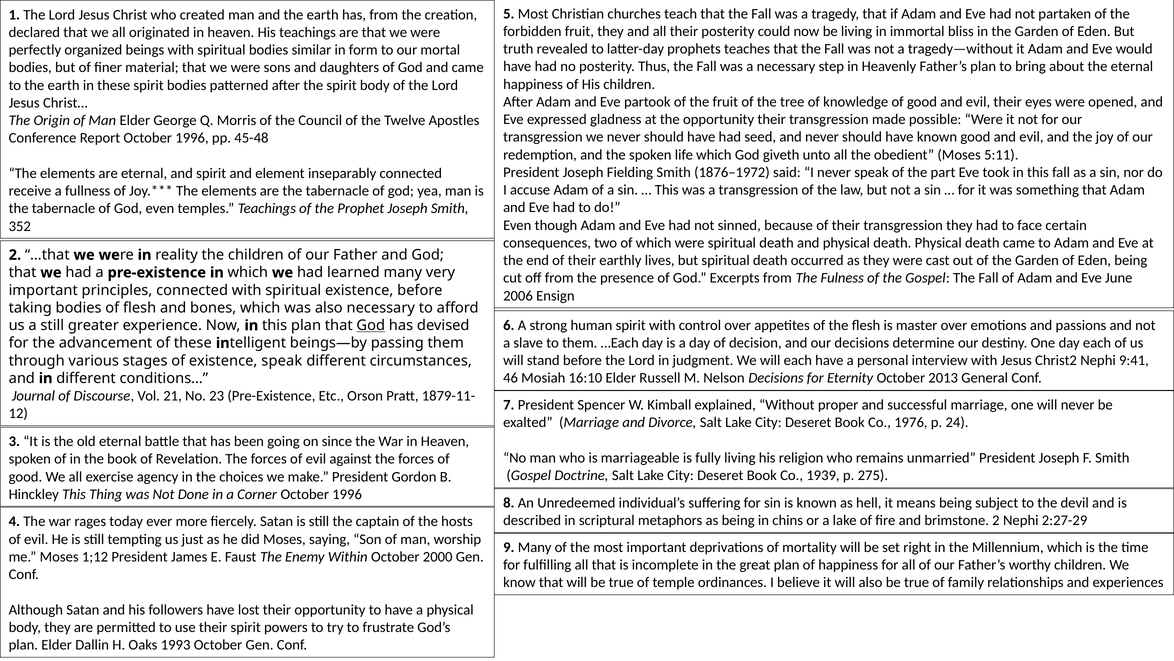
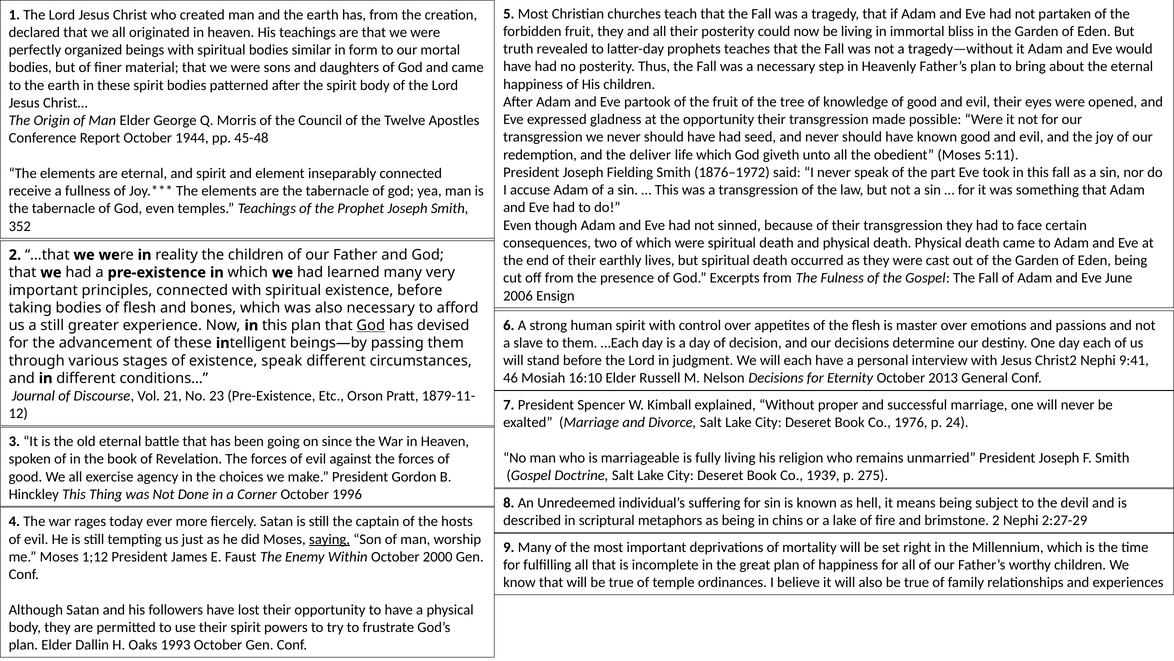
Report October 1996: 1996 -> 1944 (192, 138)
the spoken: spoken -> deliver (650, 155)
saying underline: none -> present (330, 539)
